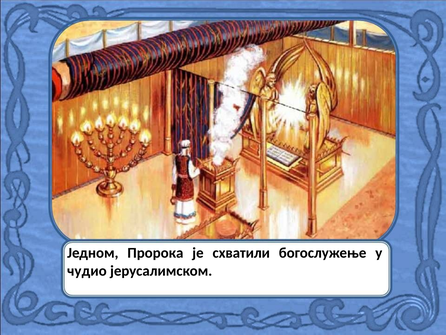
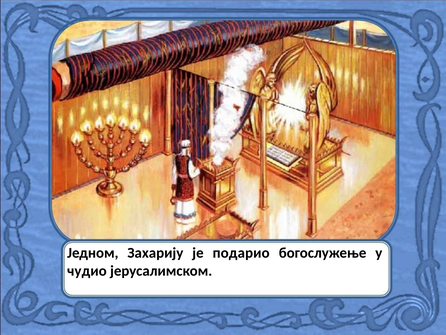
Пророка: Пророка -> Захарију (155, 253)
схватили: схватили -> подарио (241, 253)
